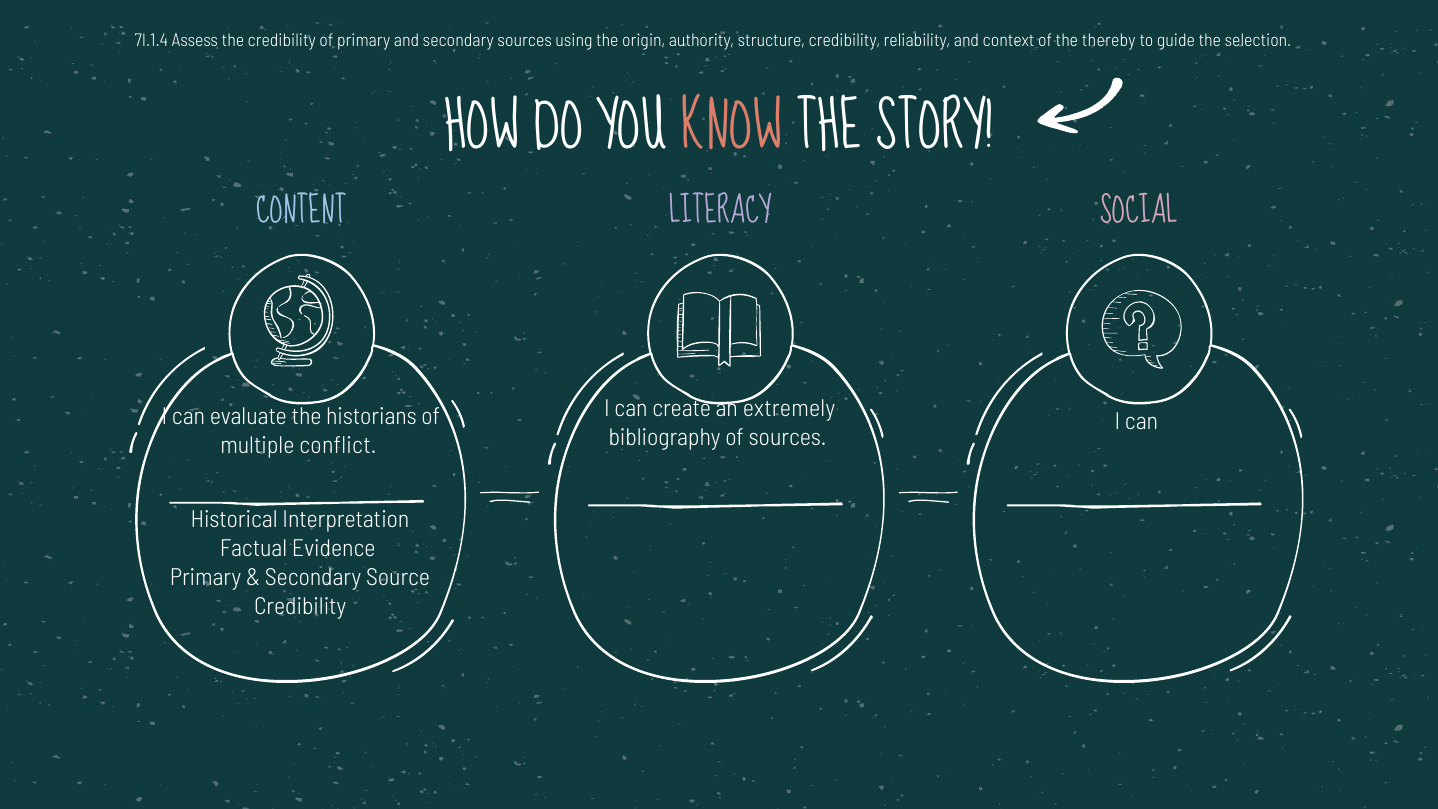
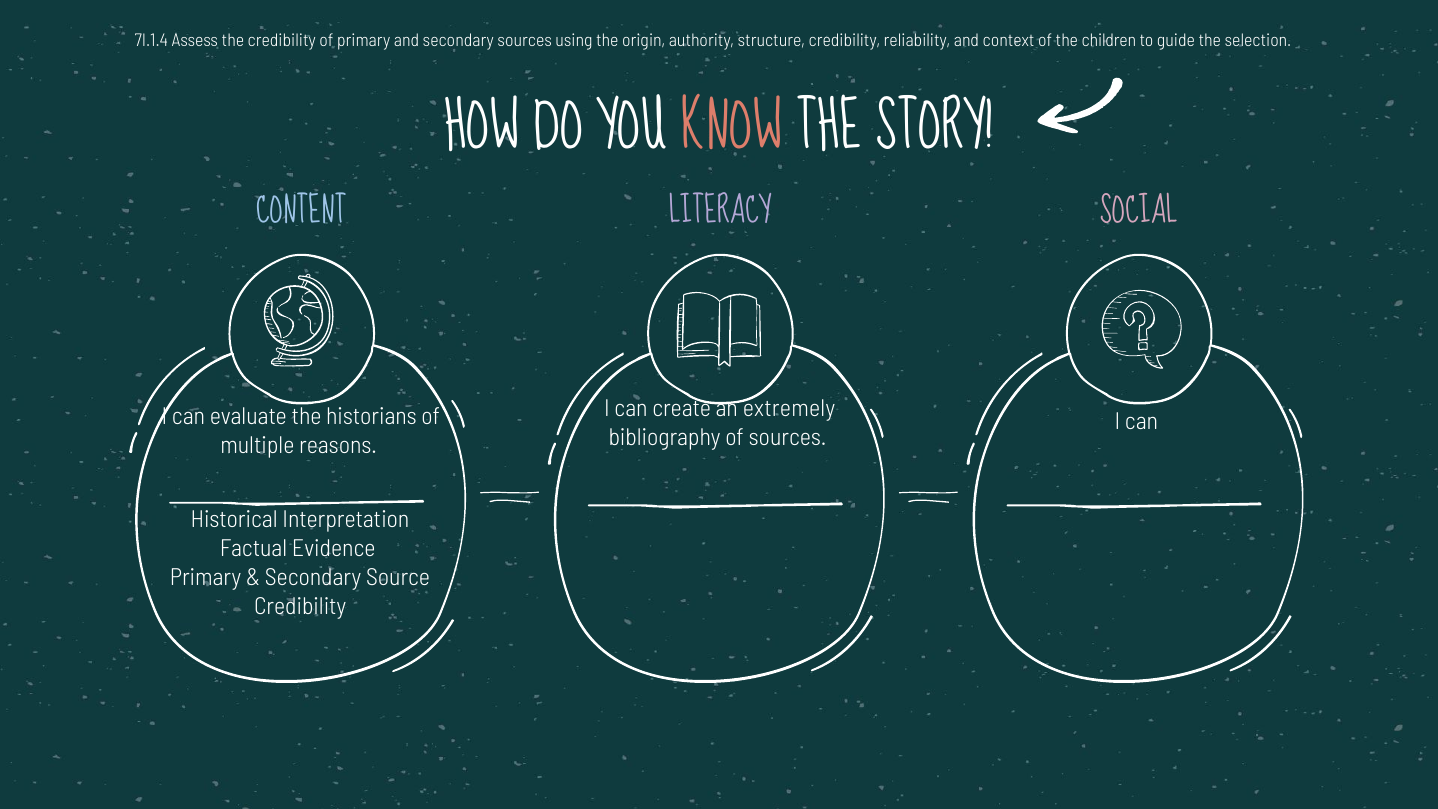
thereby: thereby -> children (1109, 41)
conflict: conflict -> reasons (338, 446)
